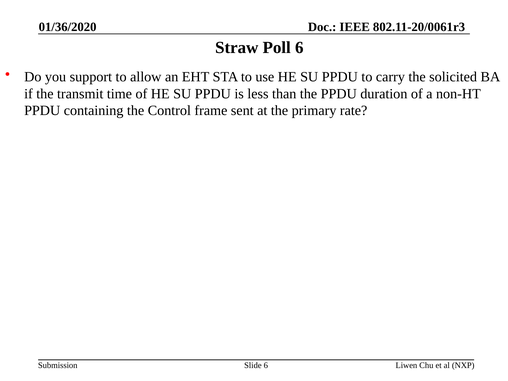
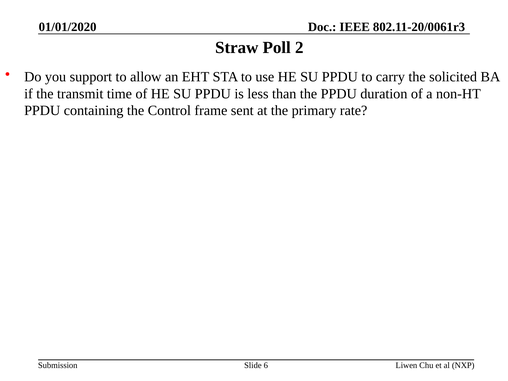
01/36/2020: 01/36/2020 -> 01/01/2020 (68, 27)
Poll 6: 6 -> 2 (299, 48)
